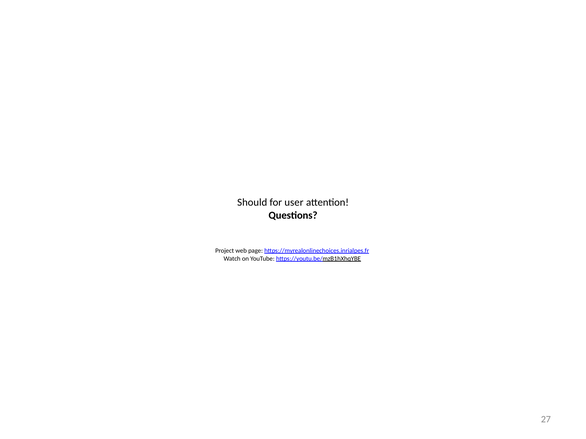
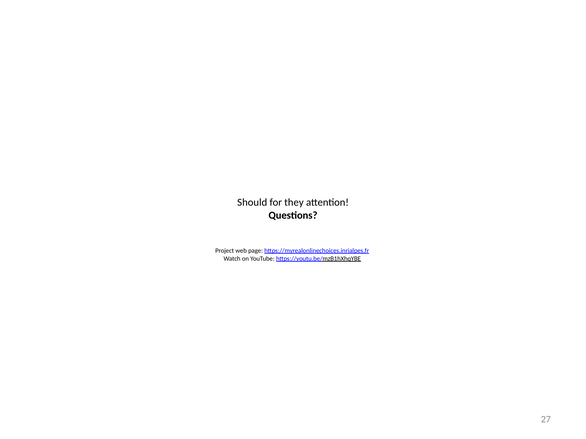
user: user -> they (294, 203)
